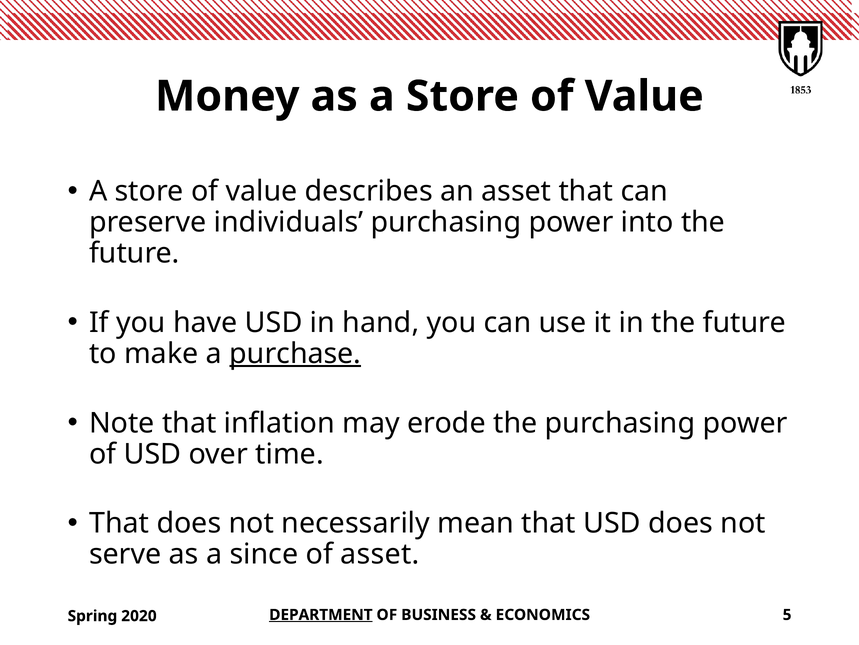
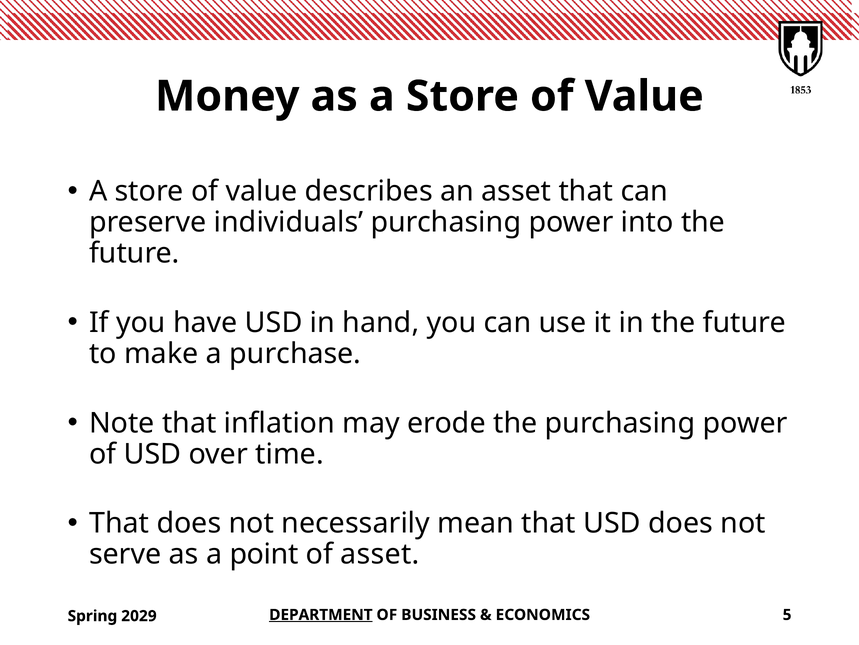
purchase underline: present -> none (295, 353)
since: since -> point (264, 554)
2020: 2020 -> 2029 (139, 615)
